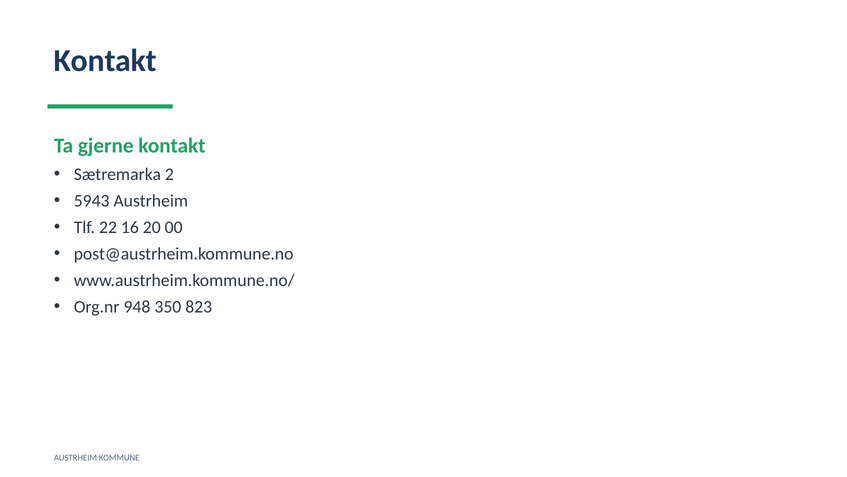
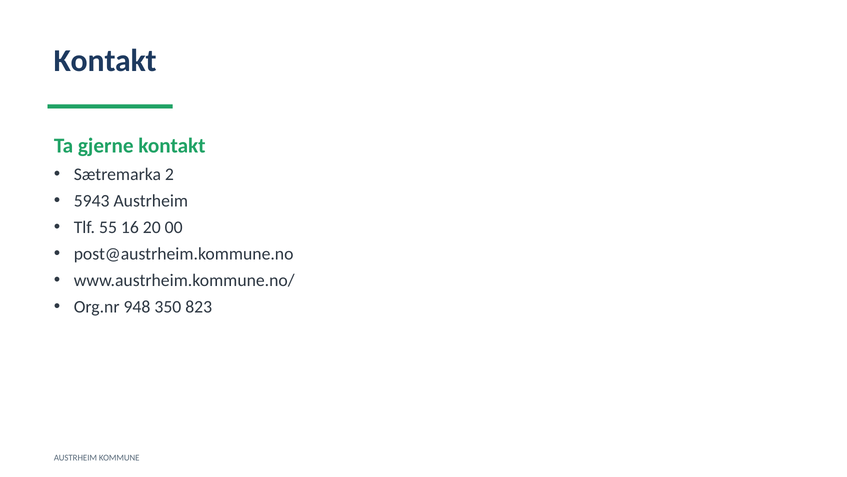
22: 22 -> 55 (108, 227)
